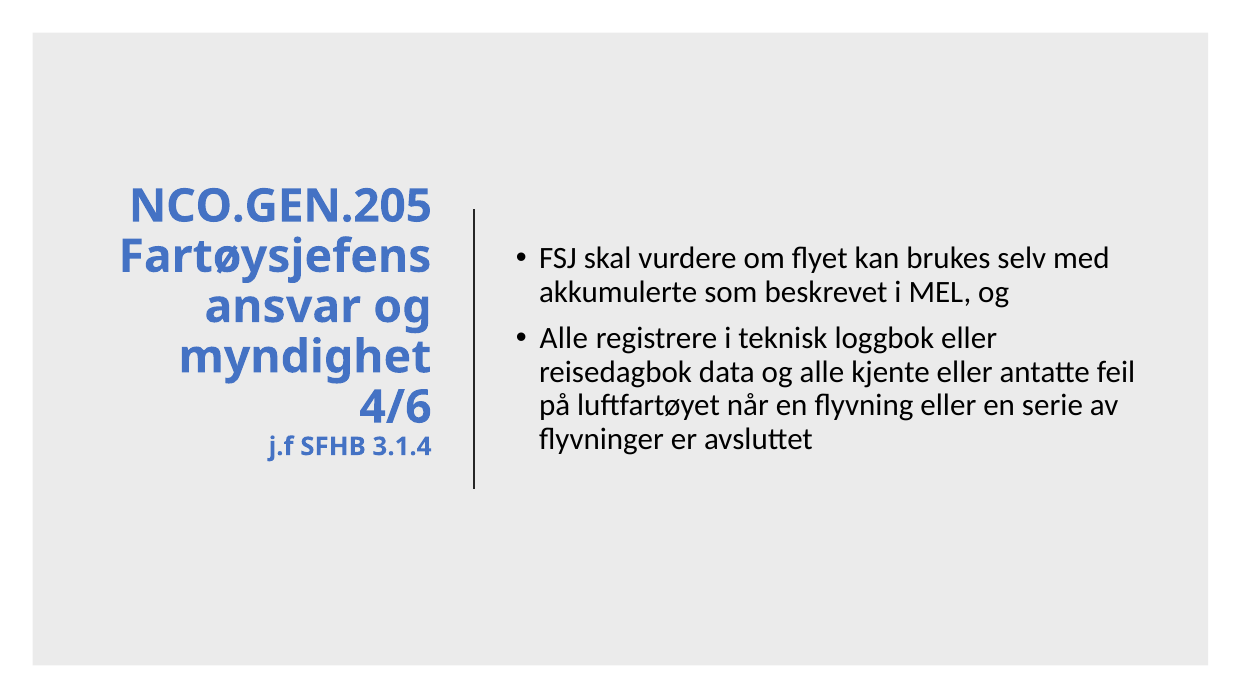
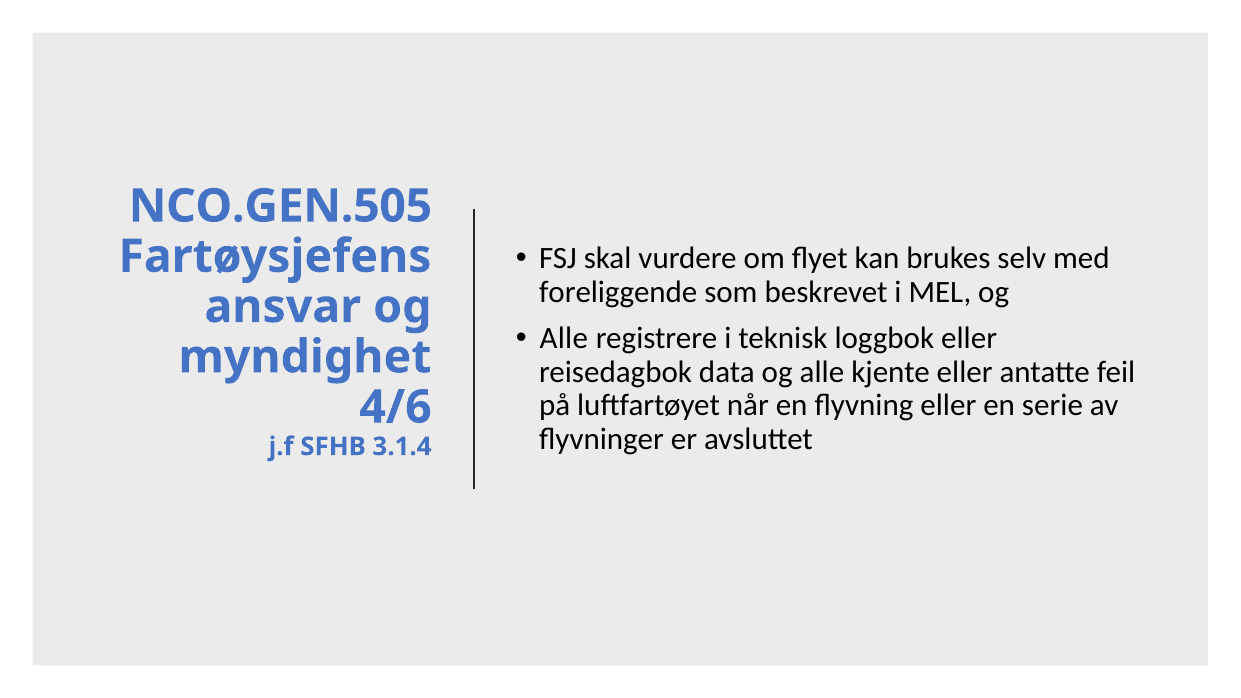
NCO.GEN.205: NCO.GEN.205 -> NCO.GEN.505 (280, 206)
akkumulerte: akkumulerte -> foreliggende (618, 292)
